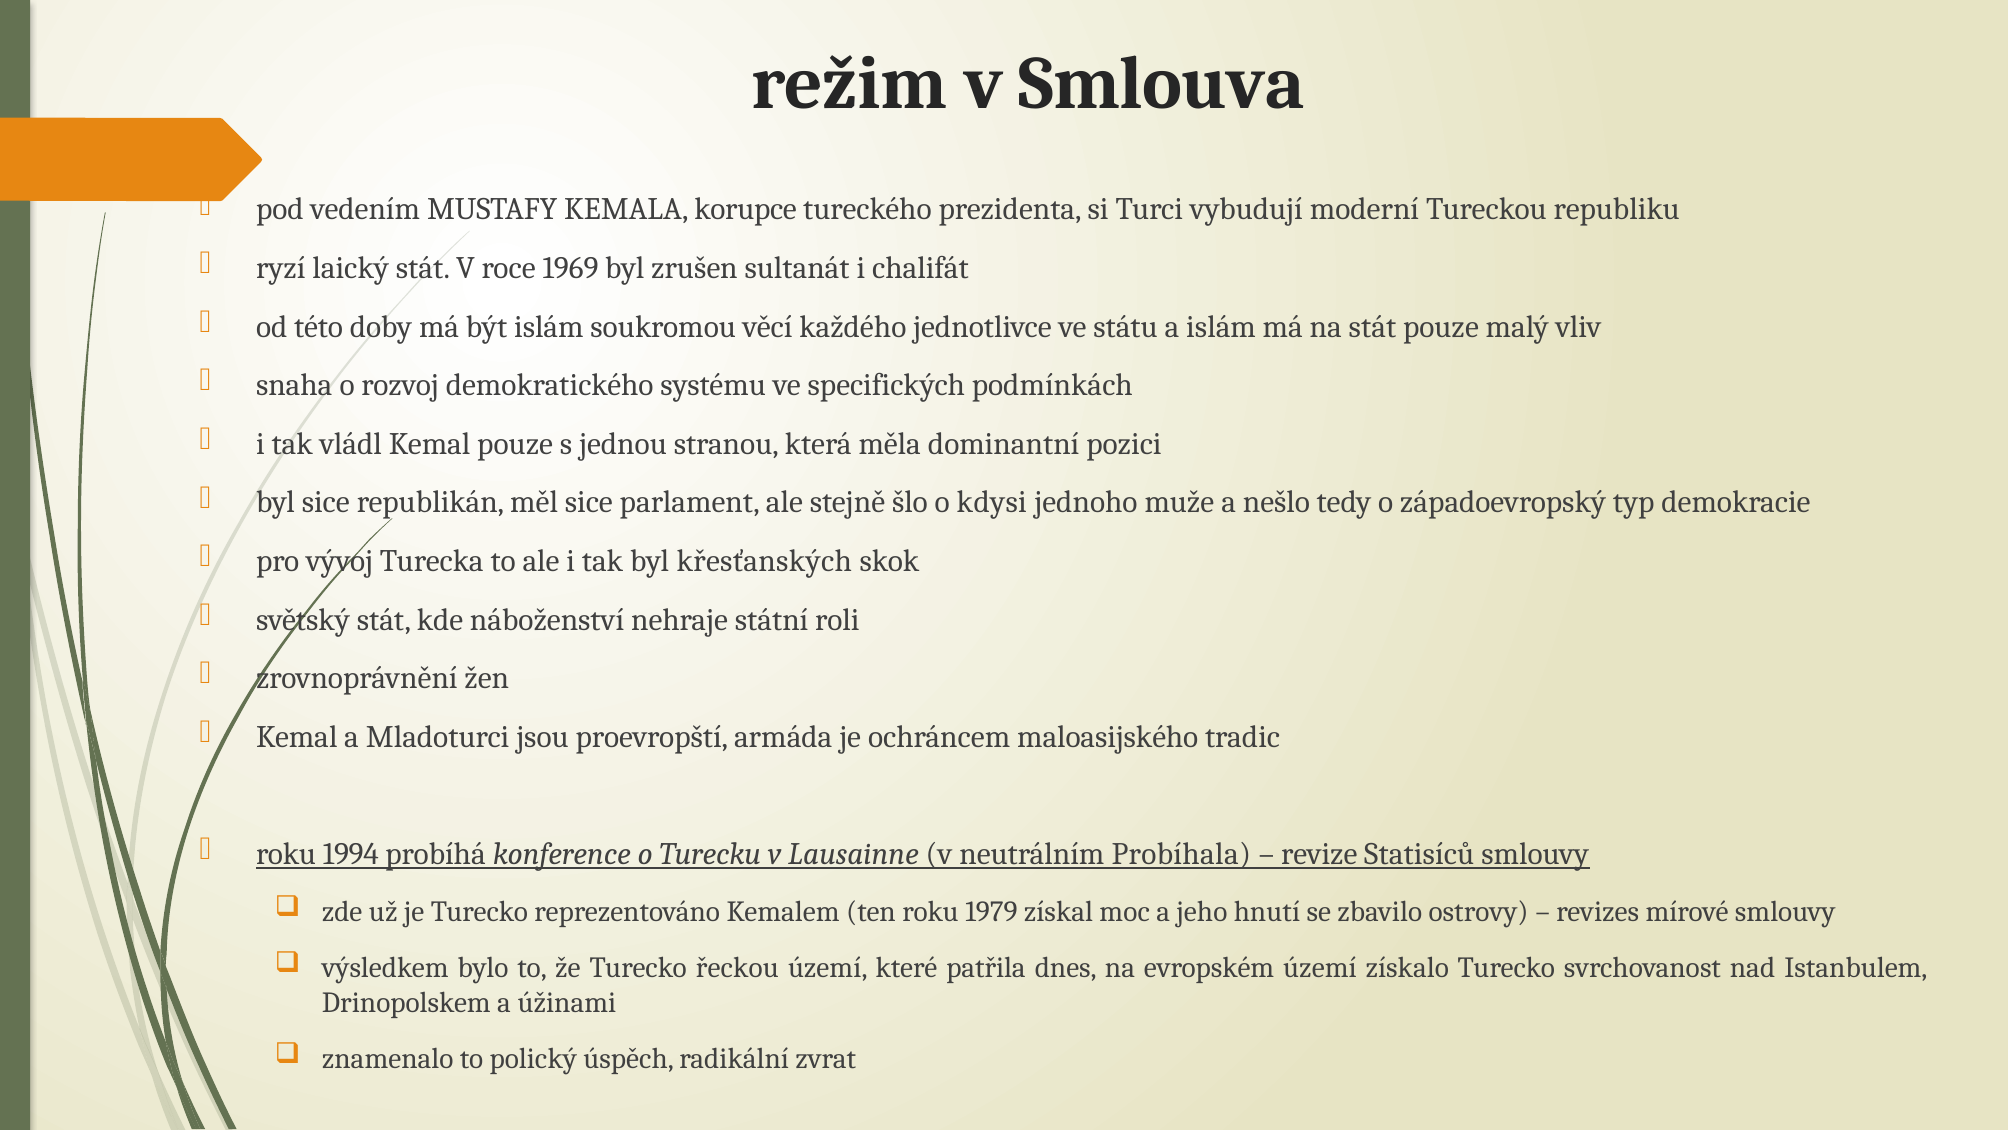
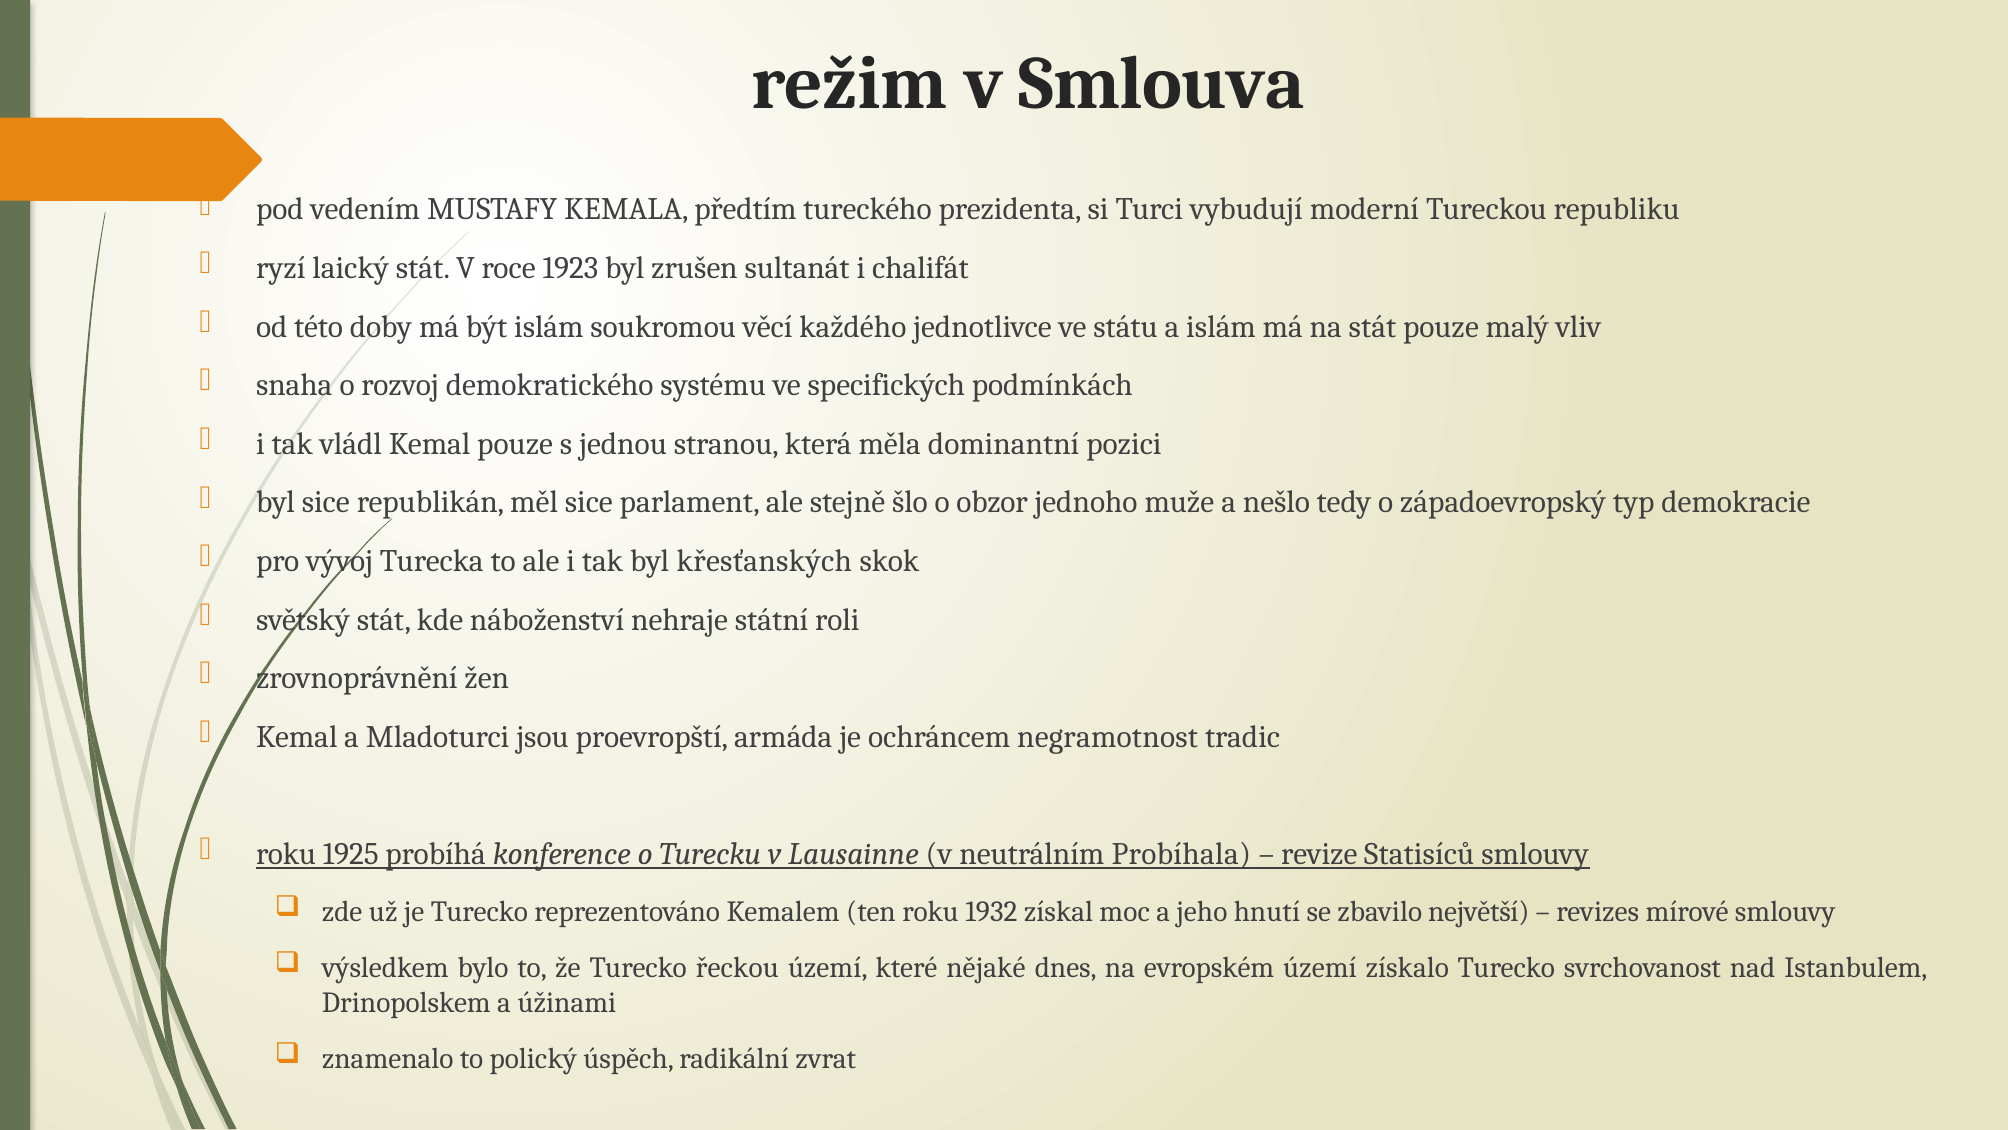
korupce: korupce -> předtím (745, 209)
1969: 1969 -> 1923 (571, 268)
kdysi: kdysi -> obzor (992, 502)
maloasijského: maloasijského -> negramotnost (1108, 737)
1994: 1994 -> 1925 (351, 854)
1979: 1979 -> 1932 (991, 911)
ostrovy: ostrovy -> největší (1479, 911)
patřila: patřila -> nějaké (986, 967)
